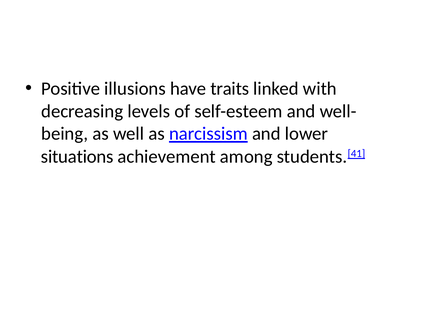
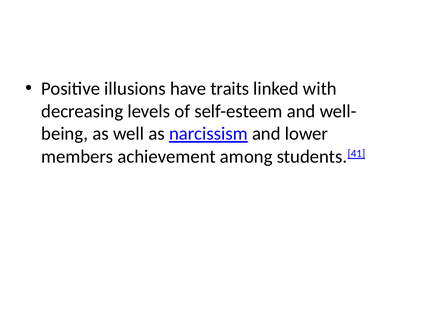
situations: situations -> members (77, 156)
